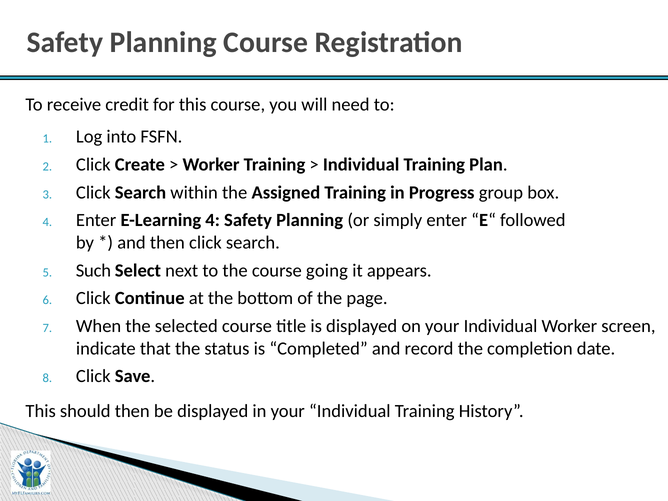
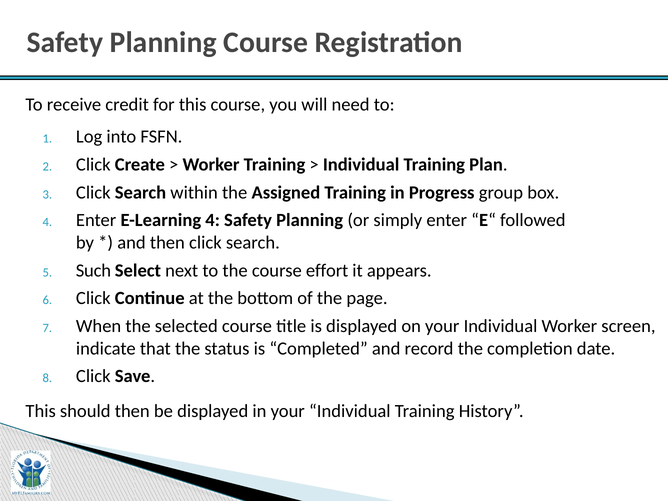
going: going -> effort (327, 270)
